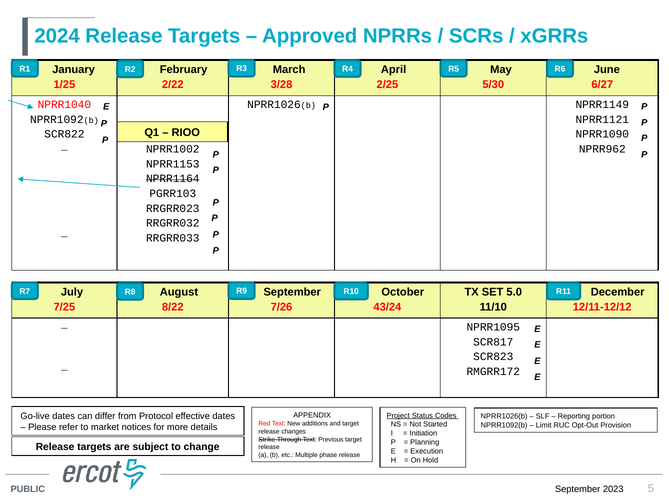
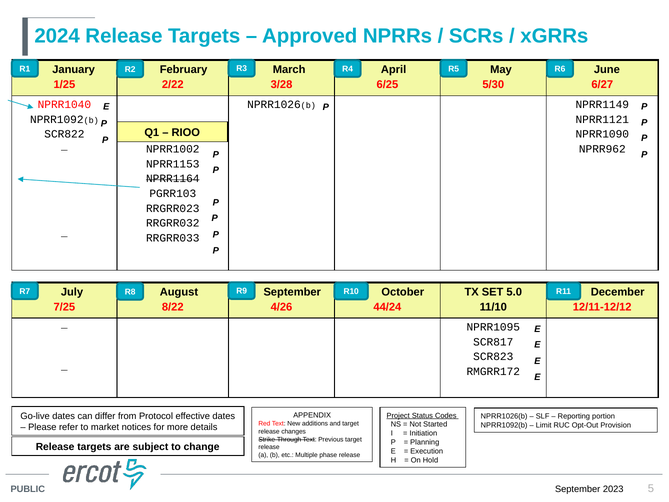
2/25: 2/25 -> 6/25 (387, 84)
7/26: 7/26 -> 4/26 (281, 307)
43/24: 43/24 -> 44/24 (387, 307)
